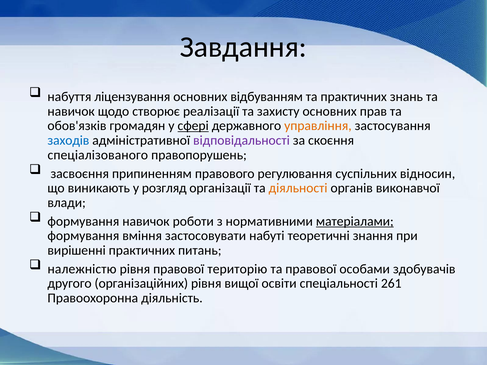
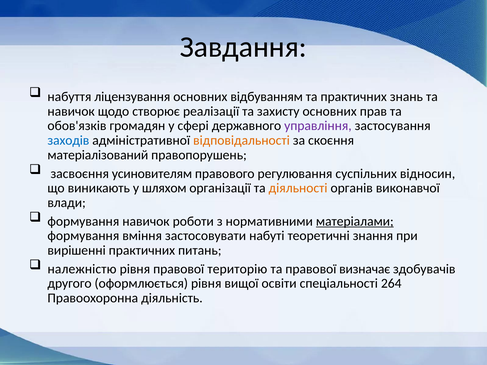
сфері underline: present -> none (193, 126)
управління colour: orange -> purple (318, 126)
відповідальності colour: purple -> orange (241, 141)
спеціалізованого: спеціалізованого -> матеріалізований (98, 155)
припиненням: припиненням -> усиновителям (152, 174)
розгляд: розгляд -> шляхом (164, 188)
особами: особами -> визначає (365, 269)
організаційних: організаційних -> оформлюється (141, 284)
261: 261 -> 264 (391, 284)
